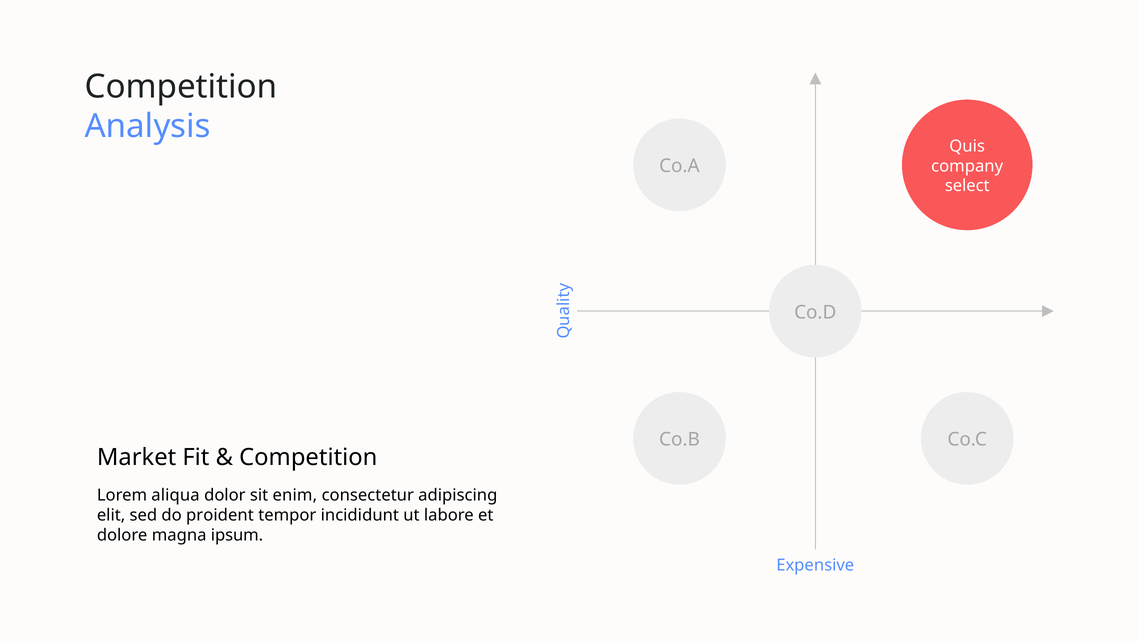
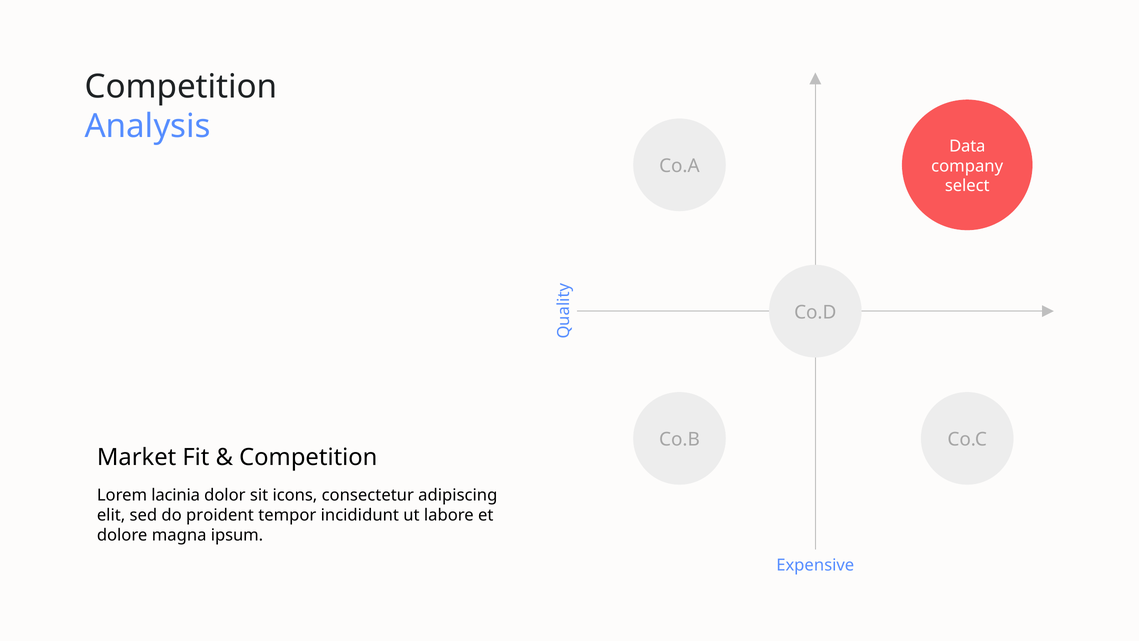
Quis: Quis -> Data (967, 146)
aliqua: aliqua -> lacinia (176, 495)
enim: enim -> icons (295, 495)
